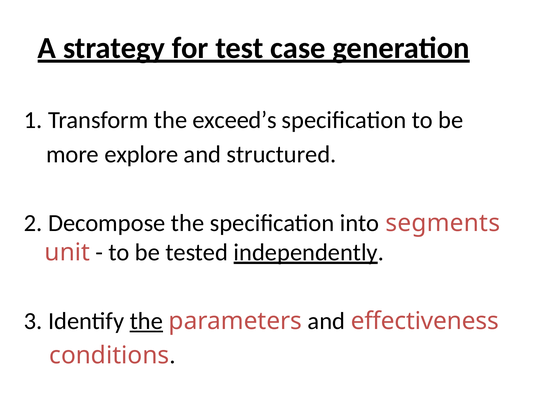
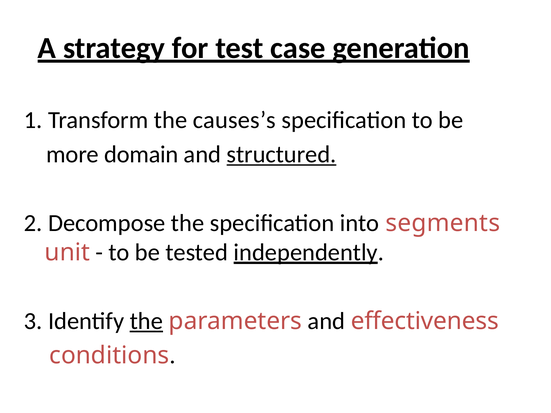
exceed’s: exceed’s -> causes’s (234, 120)
explore: explore -> domain (141, 155)
structured underline: none -> present (282, 155)
